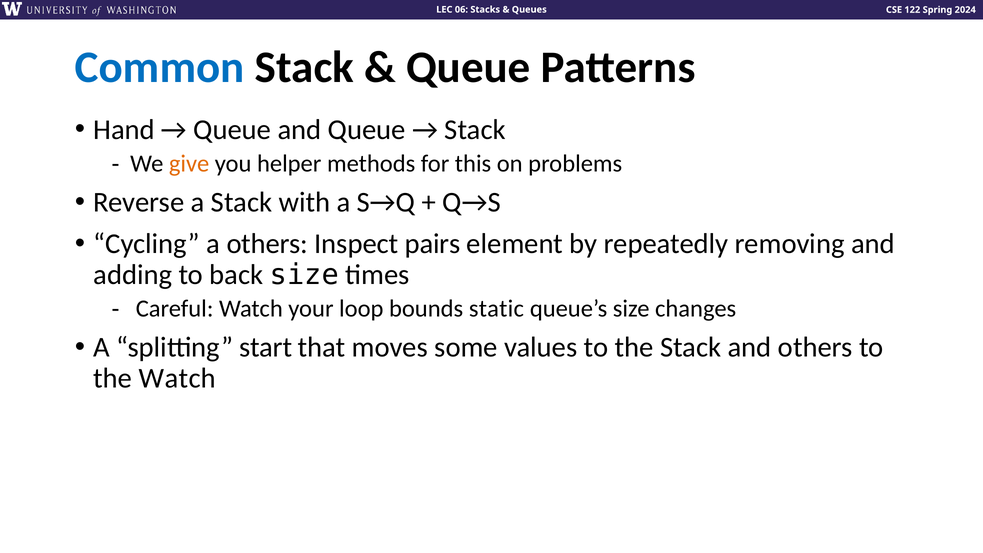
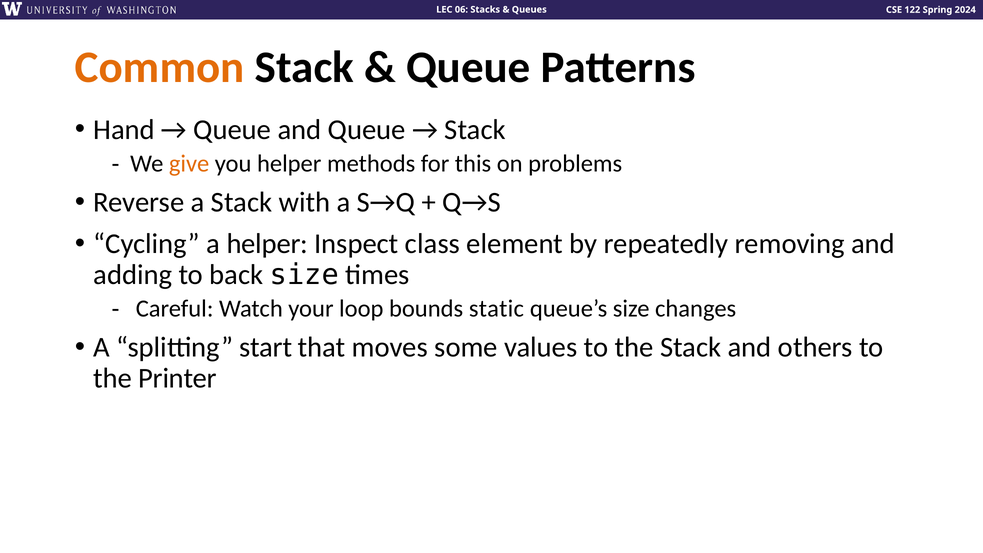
Common colour: blue -> orange (160, 67)
a others: others -> helper (267, 244)
pairs: pairs -> class (432, 244)
the Watch: Watch -> Printer (178, 378)
